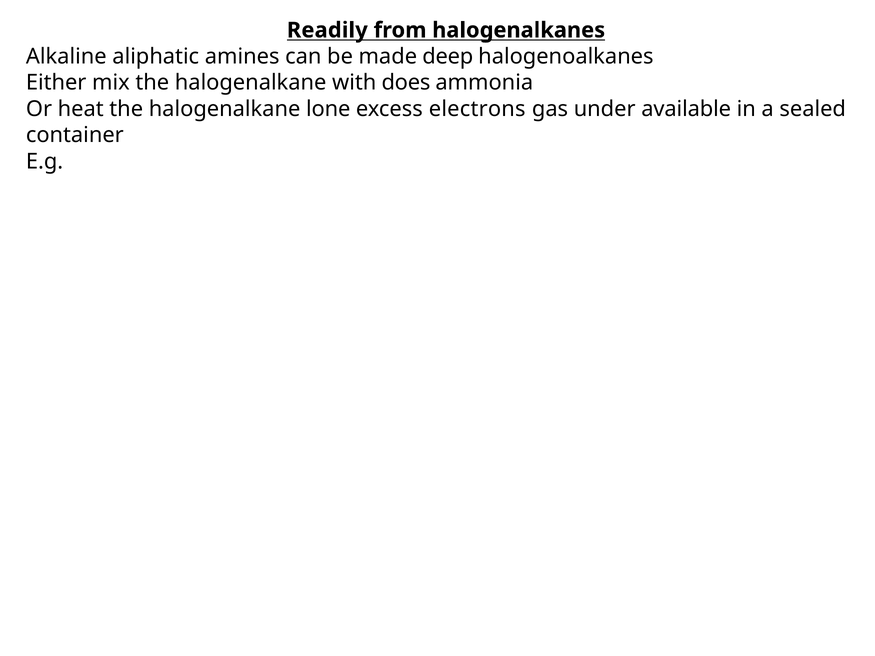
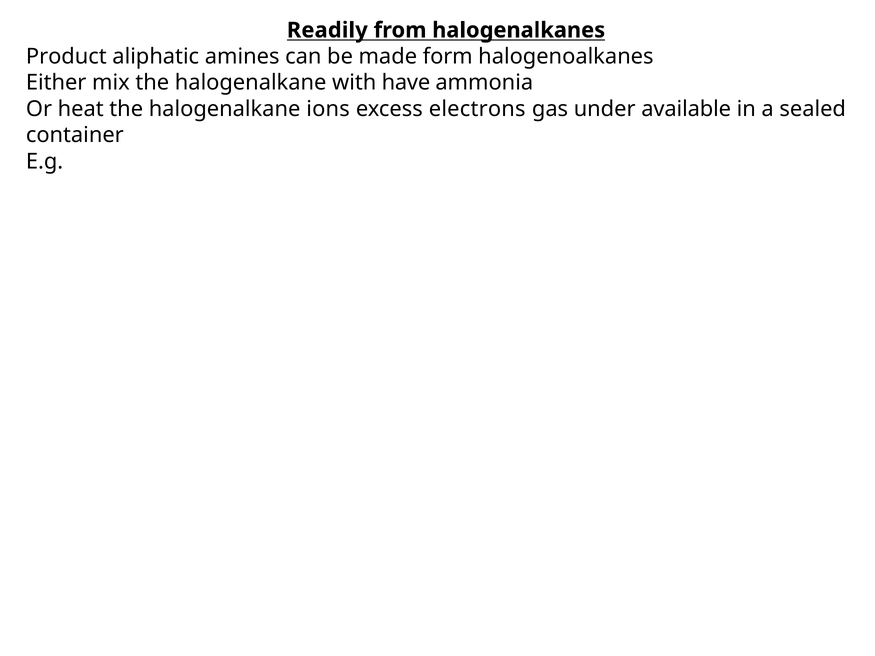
Alkaline: Alkaline -> Product (66, 56)
deep: deep -> form (448, 56)
does: does -> have (406, 83)
lone: lone -> ions (328, 109)
